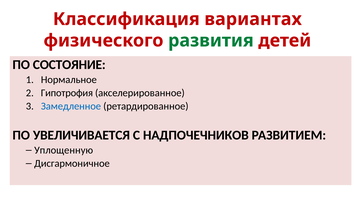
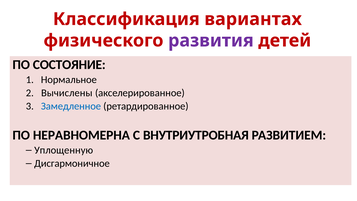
развития colour: green -> purple (211, 41)
Гипотрофия: Гипотрофия -> Вычислены (67, 93)
УВЕЛИЧИВАЕТСЯ: УВЕЛИЧИВАЕТСЯ -> НЕРАВНОМЕРНА (81, 135)
НАДПОЧЕЧНИКОВ: НАДПОЧЕЧНИКОВ -> ВНУТРИУТРОБНАЯ (196, 135)
